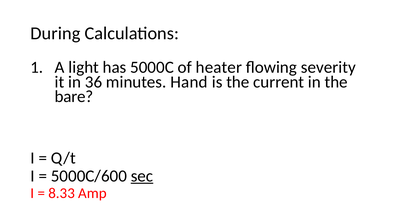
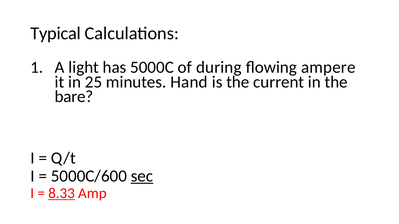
During: During -> Typical (56, 34)
heater: heater -> during (219, 67)
severity: severity -> ampere (328, 67)
36: 36 -> 25 (93, 82)
8.33 underline: none -> present (62, 194)
